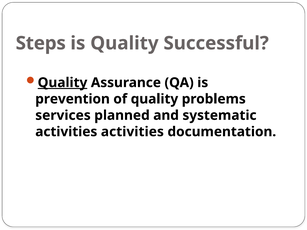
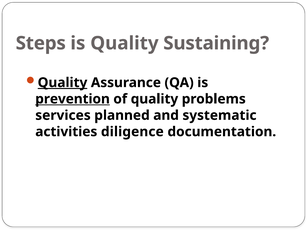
Successful: Successful -> Sustaining (216, 43)
prevention underline: none -> present (73, 99)
activities activities: activities -> diligence (132, 132)
